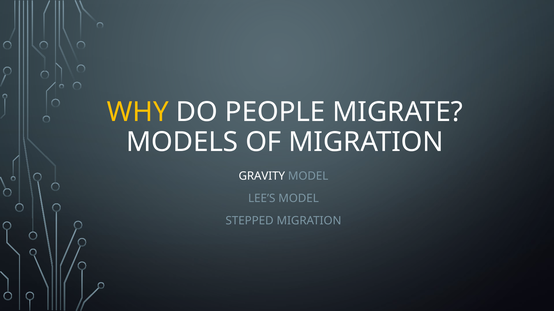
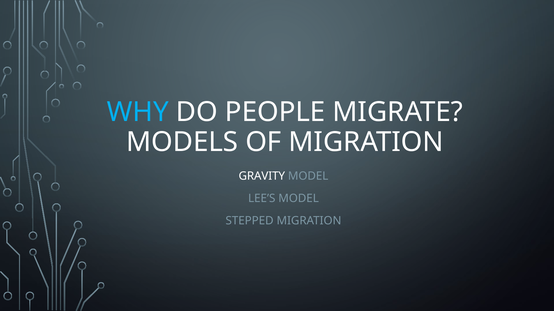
WHY colour: yellow -> light blue (138, 112)
